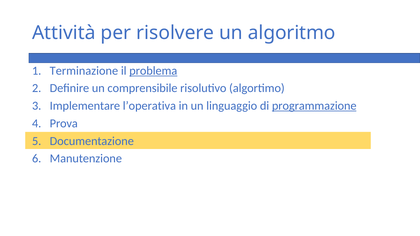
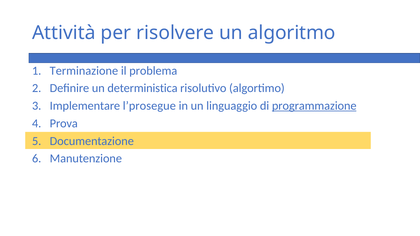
problema underline: present -> none (153, 71)
comprensibile: comprensibile -> deterministica (142, 88)
l’operativa: l’operativa -> l’prosegue (149, 106)
